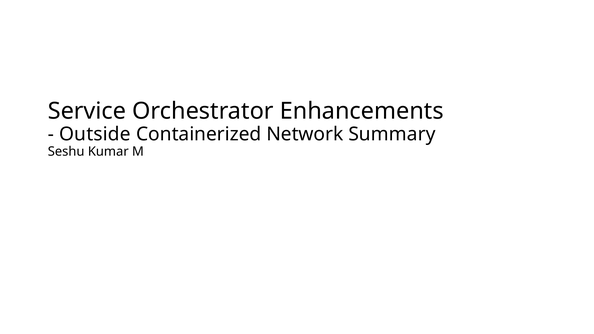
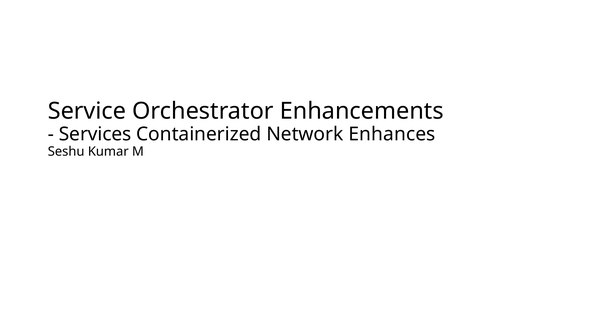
Outside: Outside -> Services (95, 134)
Summary: Summary -> Enhances (392, 134)
